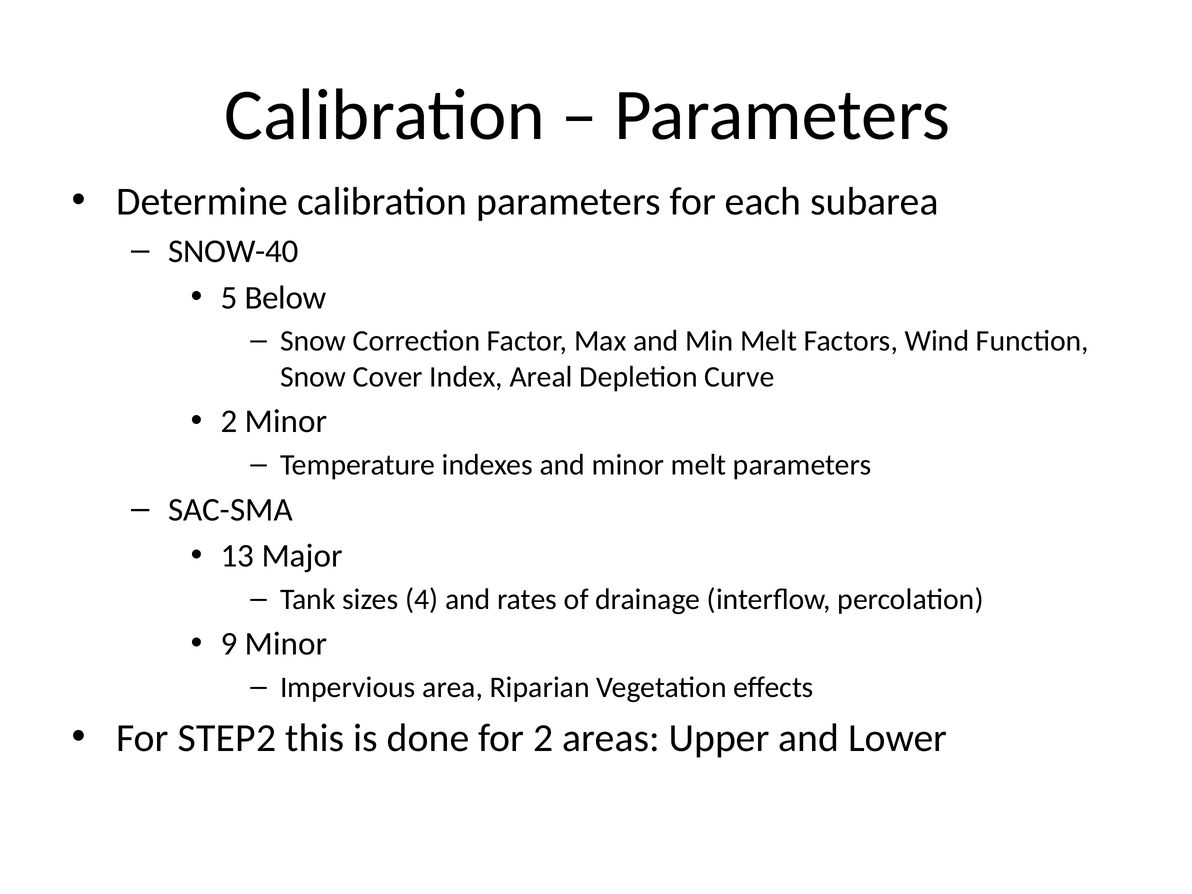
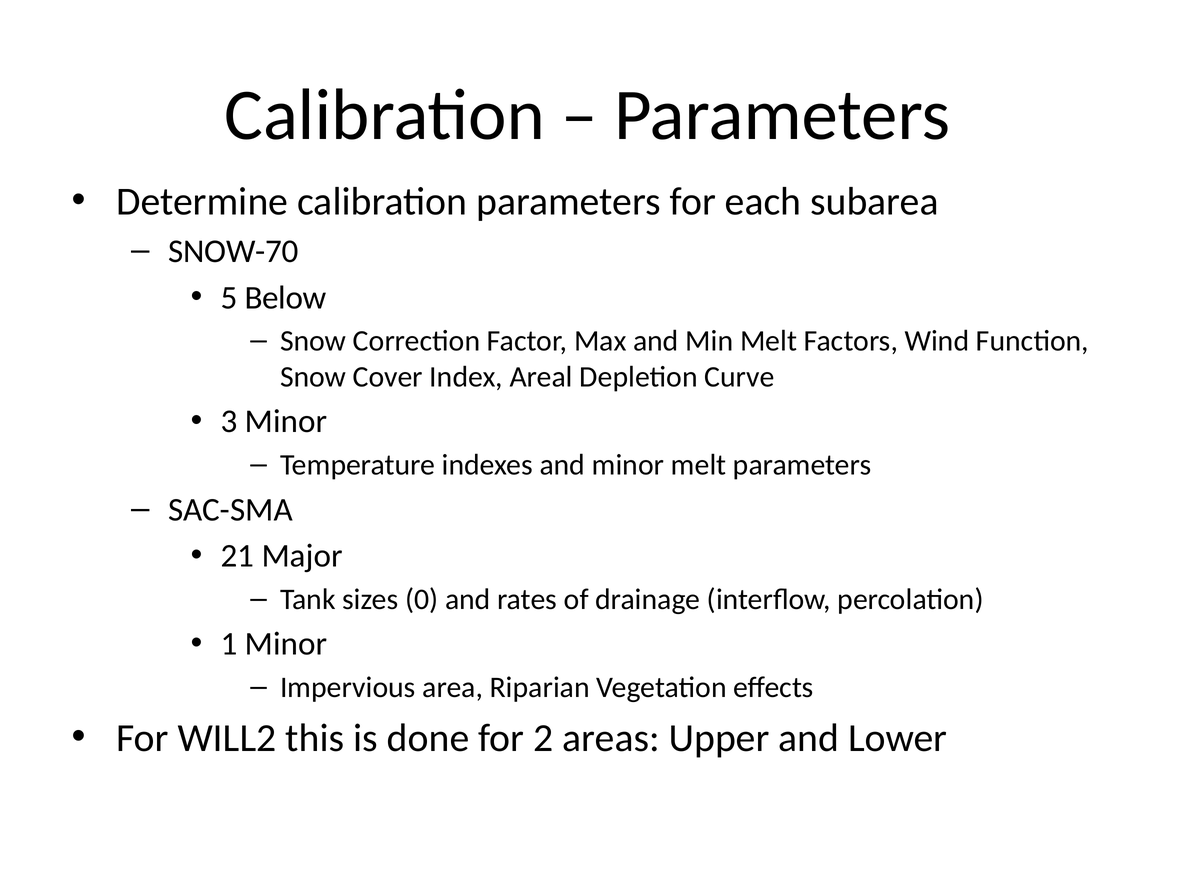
SNOW-40: SNOW-40 -> SNOW-70 (233, 251)
2: 2 -> 3 (229, 422)
13: 13 -> 21 (237, 556)
4: 4 -> 0 (422, 599)
9: 9 -> 1 (229, 644)
STEP2: STEP2 -> WILL2 (227, 738)
